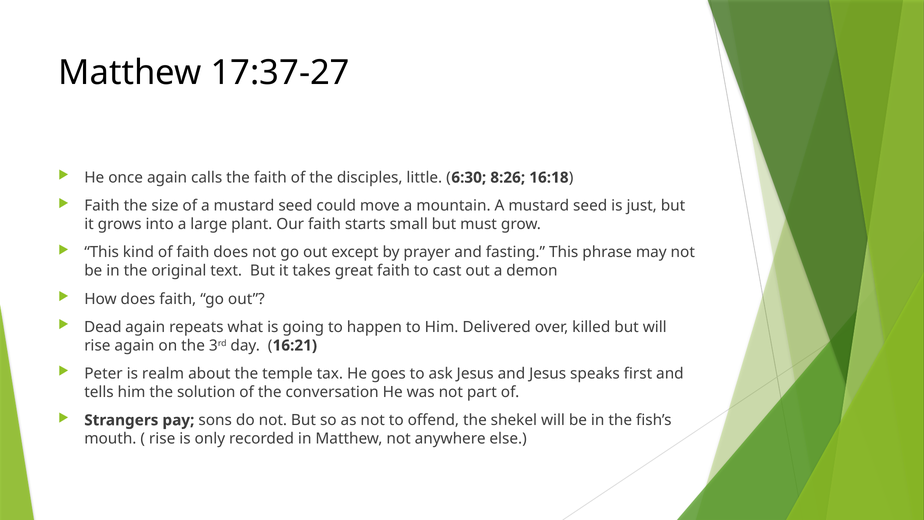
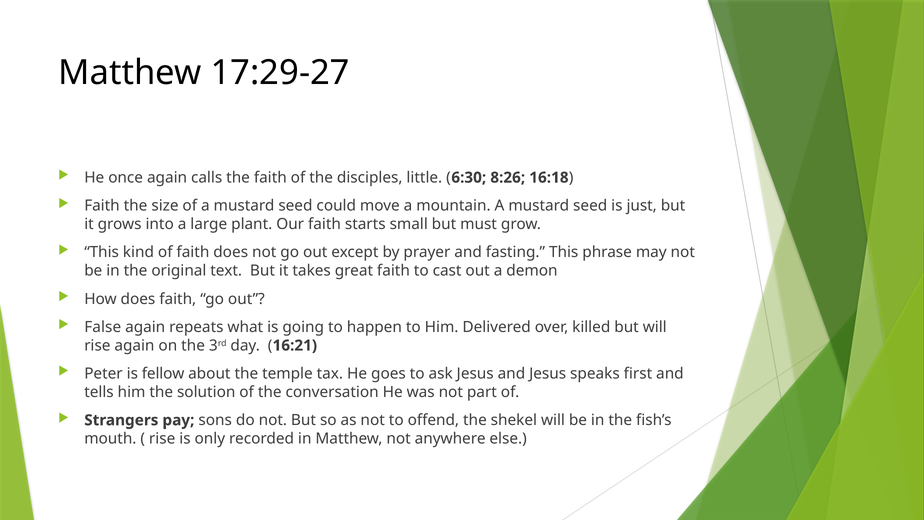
17:37-27: 17:37-27 -> 17:29-27 (280, 73)
Dead: Dead -> False (103, 327)
realm: realm -> fellow (163, 373)
